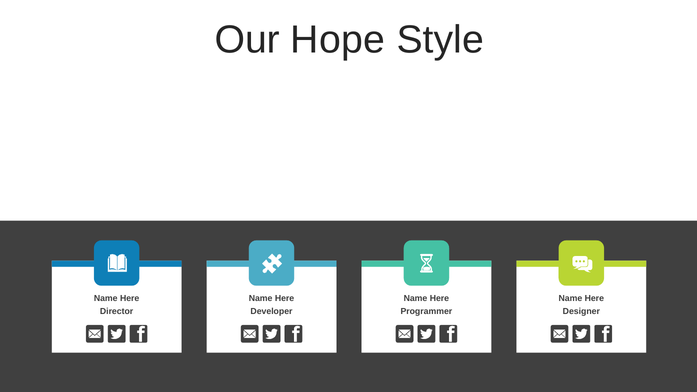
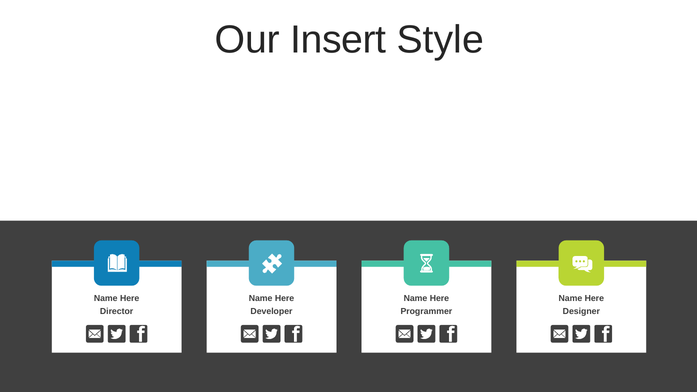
Hope: Hope -> Insert (338, 40)
